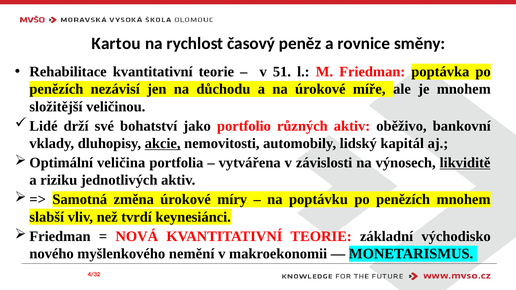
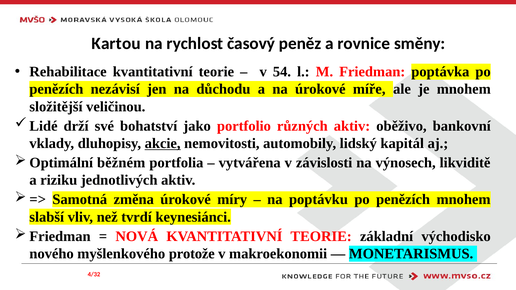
51: 51 -> 54 (282, 72)
veličina: veličina -> běžném (121, 163)
likviditě underline: present -> none (465, 163)
nemění: nemění -> protože (192, 254)
